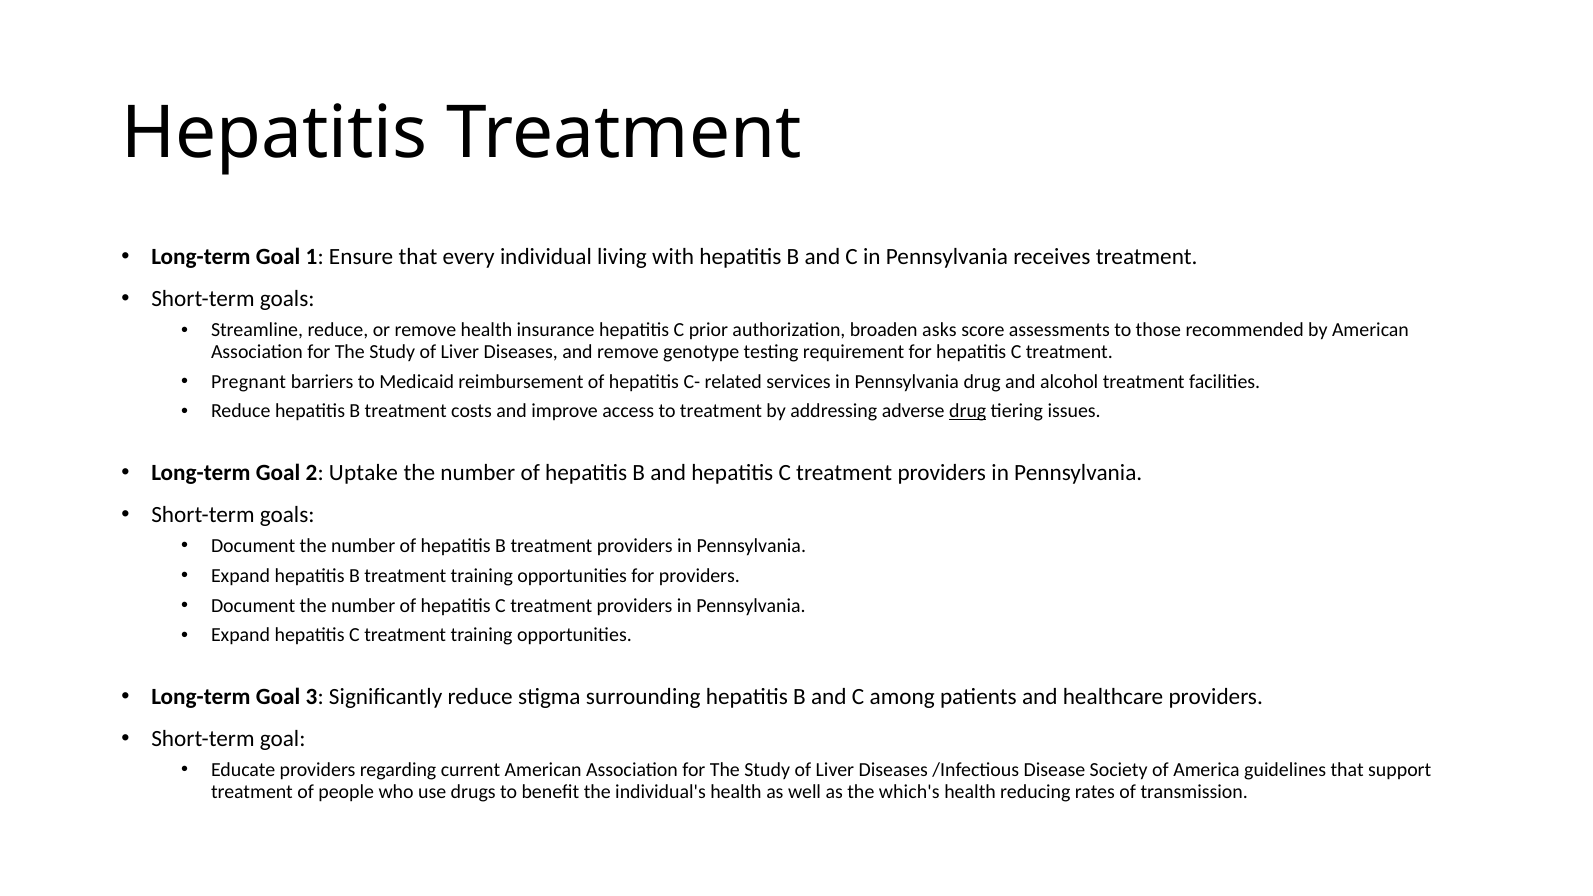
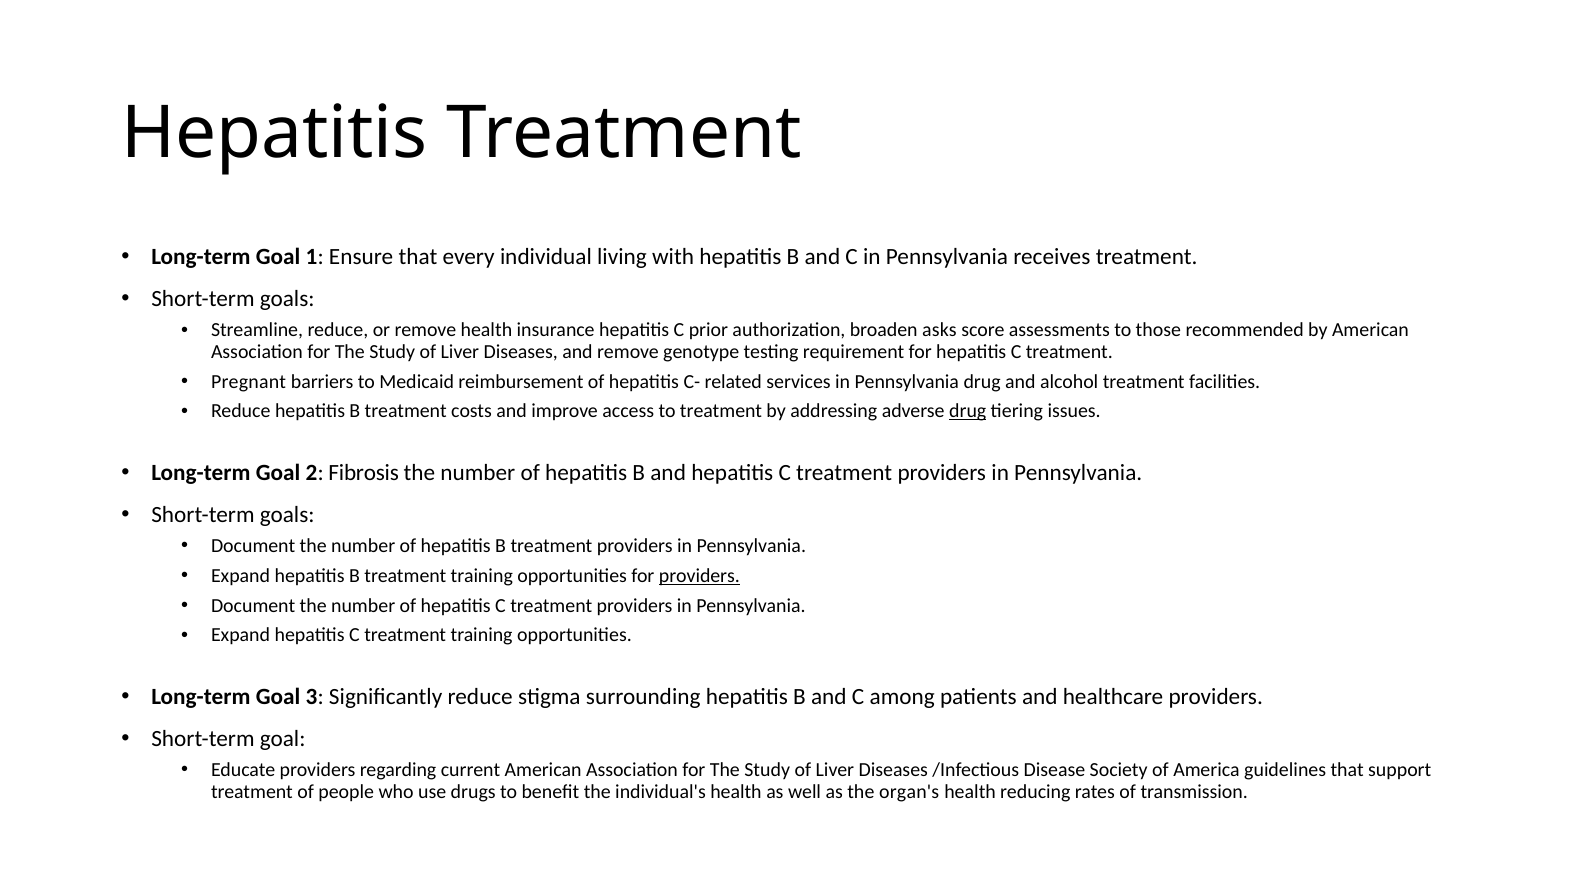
Uptake: Uptake -> Fibrosis (364, 473)
providers underline: none -> present (699, 576)
which's: which's -> organ's (909, 792)
